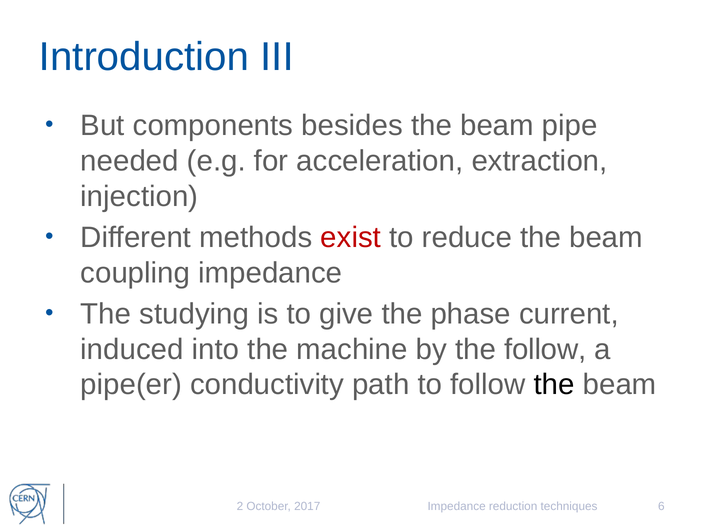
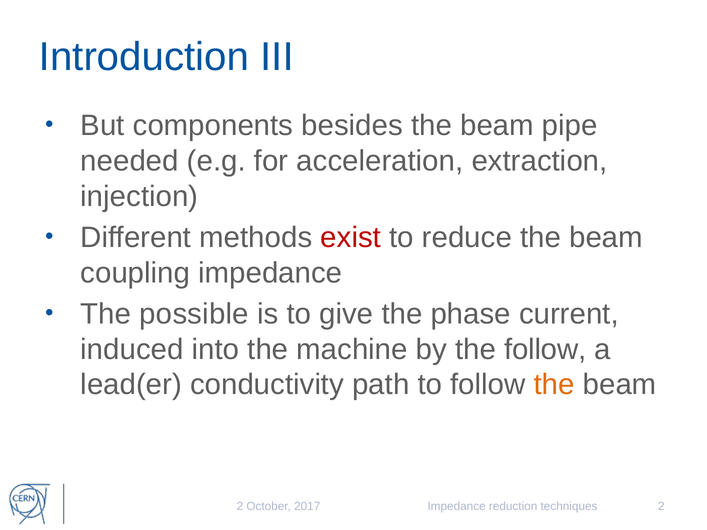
studying: studying -> possible (194, 314)
pipe(er: pipe(er -> lead(er (131, 385)
the colour: black -> orange (554, 385)
techniques 6: 6 -> 2 (661, 506)
